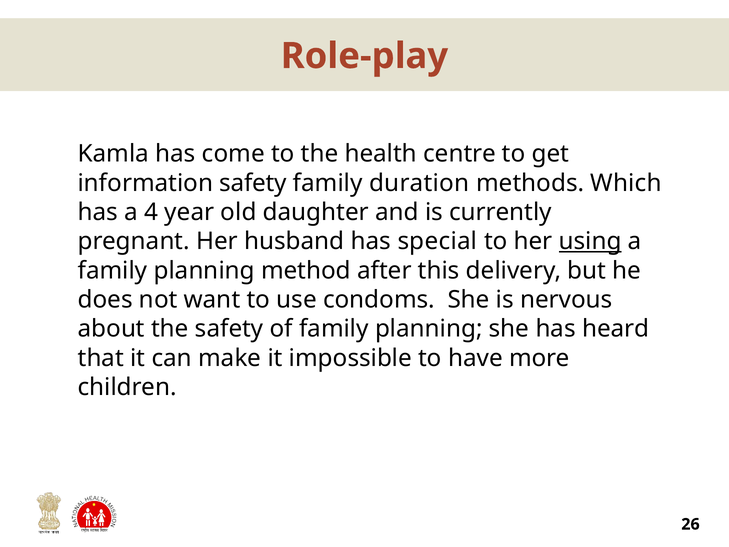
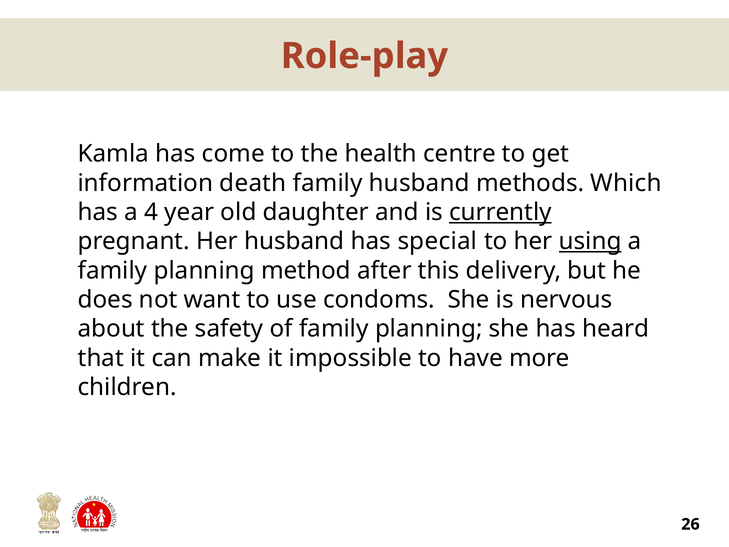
information safety: safety -> death (253, 183)
family duration: duration -> husband (419, 183)
currently underline: none -> present (500, 212)
